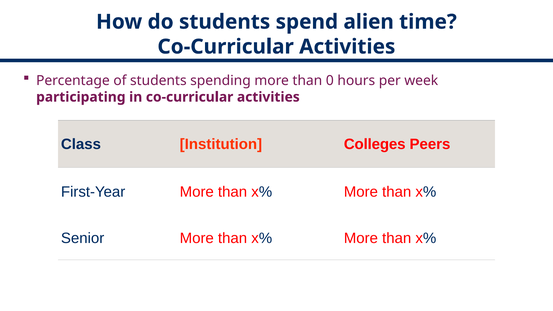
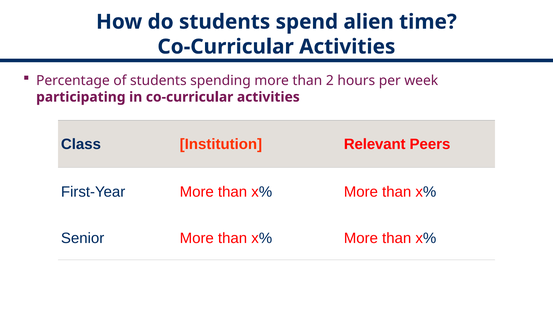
0: 0 -> 2 (330, 80)
Colleges: Colleges -> Relevant (375, 144)
